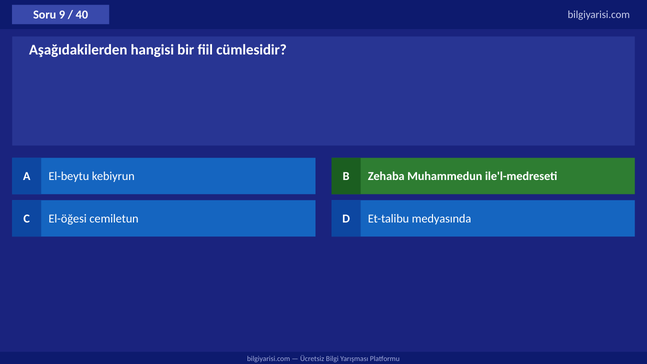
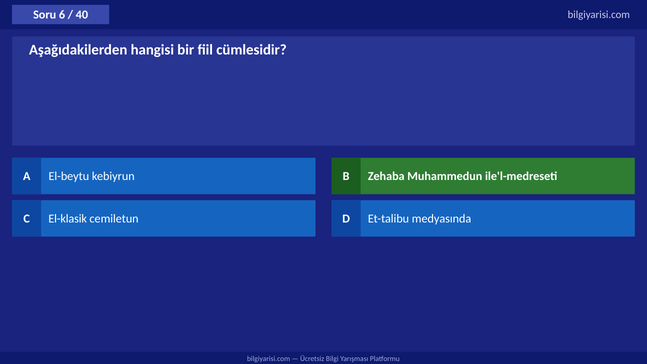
9: 9 -> 6 (62, 15)
El-öğesi: El-öğesi -> El-klasik (68, 219)
